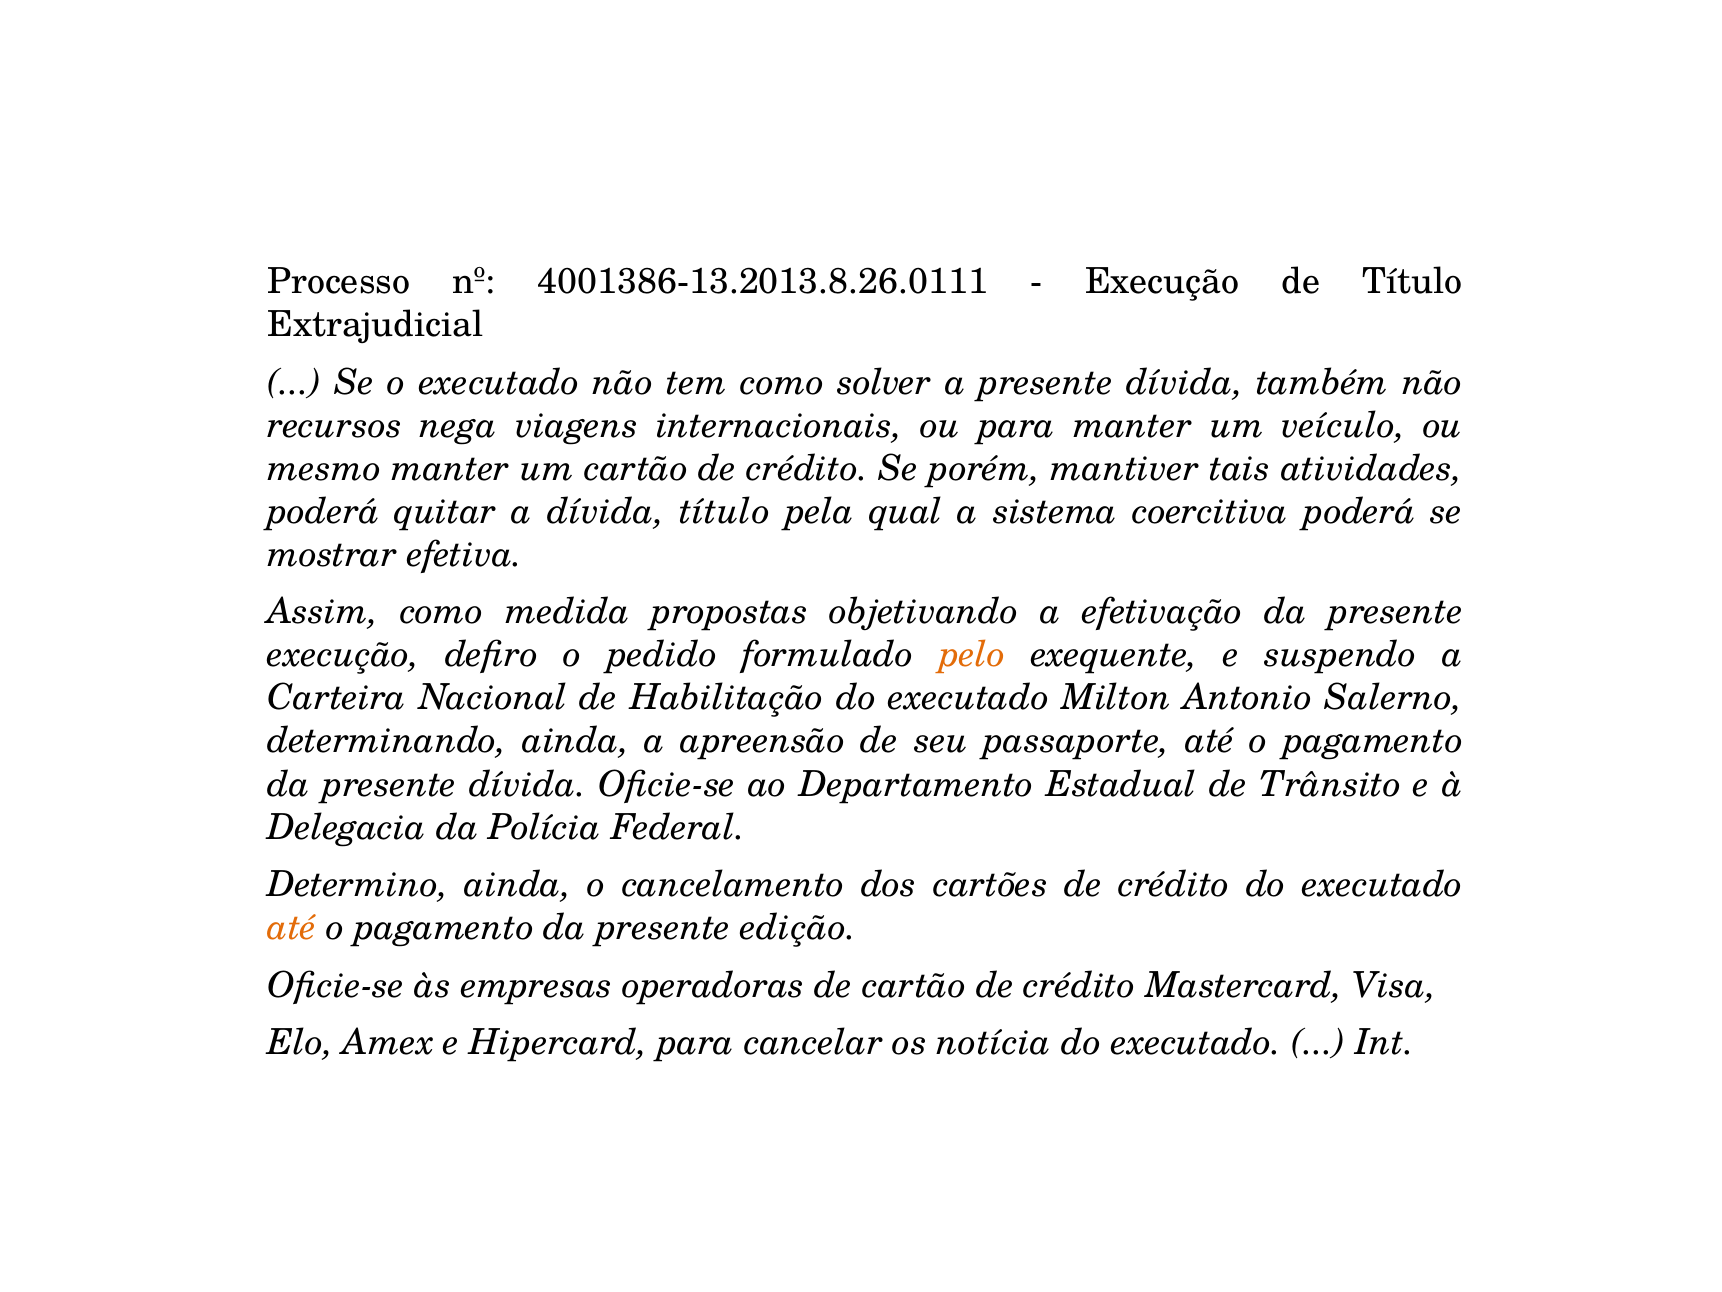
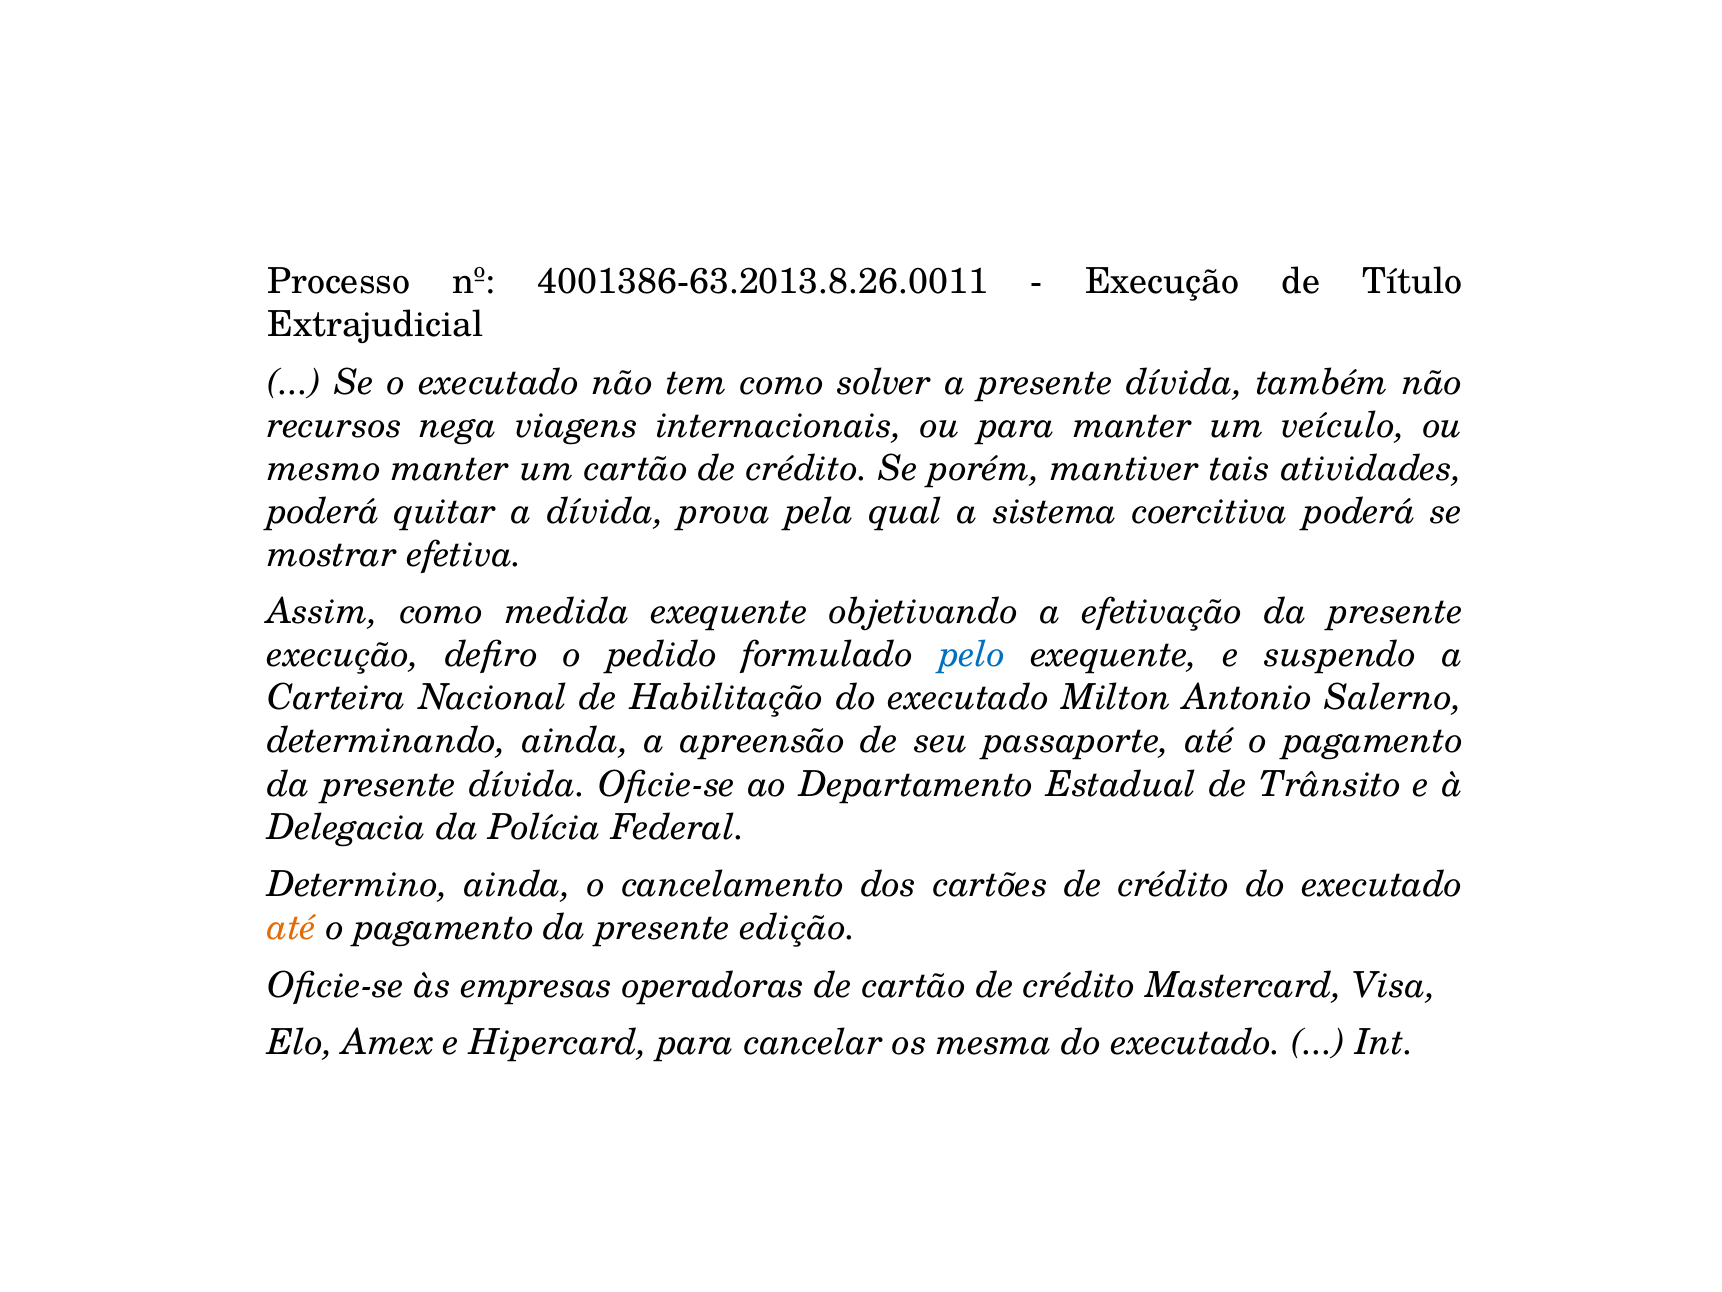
4001386-13.2013.8.26.0111: 4001386-13.2013.8.26.0111 -> 4001386-63.2013.8.26.0011 (763, 282)
dívida título: título -> prova (725, 511)
medida propostas: propostas -> exequente (730, 612)
pelo colour: orange -> blue (972, 655)
notícia: notícia -> mesma (994, 1042)
